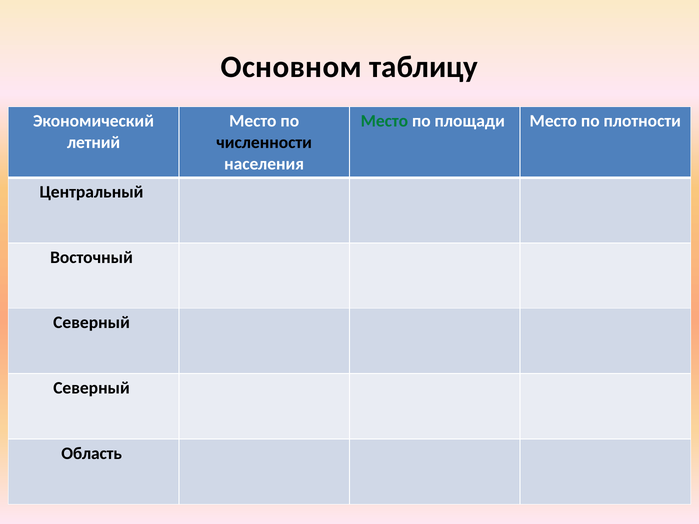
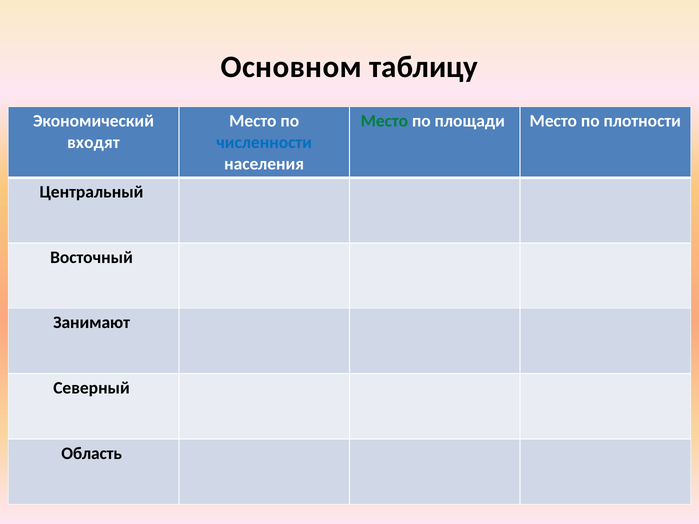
летний: летний -> входят (93, 143)
численности colour: black -> blue (264, 143)
Северный: Северный -> Занимают (92, 323)
